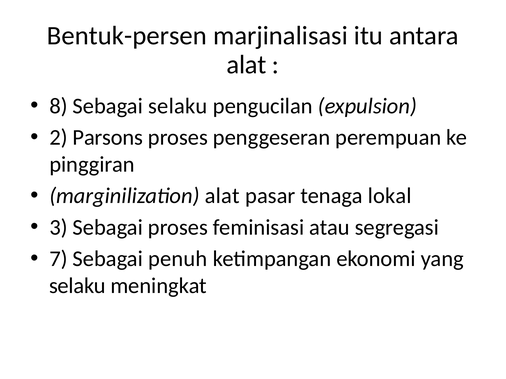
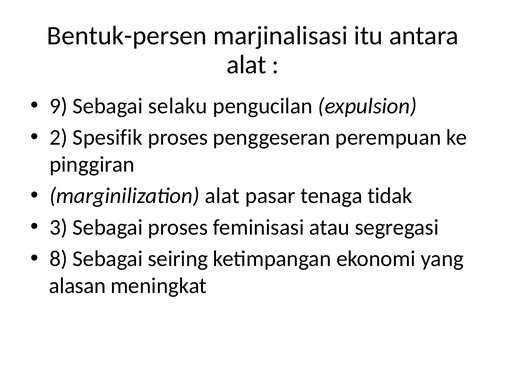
8: 8 -> 9 (58, 106)
Parsons: Parsons -> Spesifik (108, 138)
lokal: lokal -> tidak (390, 196)
7: 7 -> 8 (58, 259)
penuh: penuh -> seiring (178, 259)
selaku: selaku -> alasan (77, 286)
